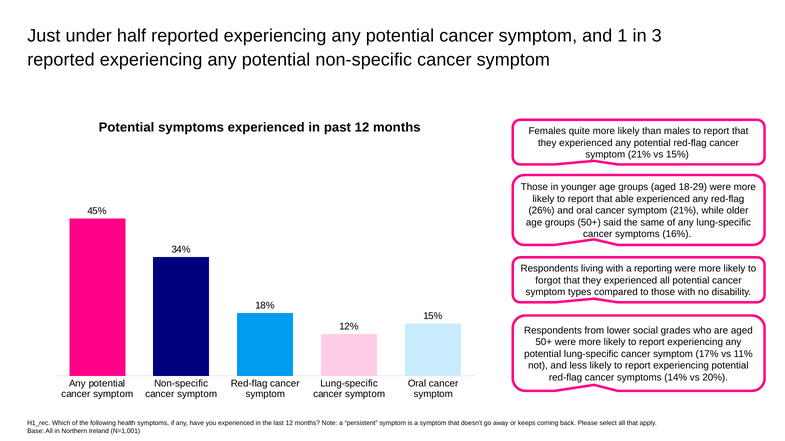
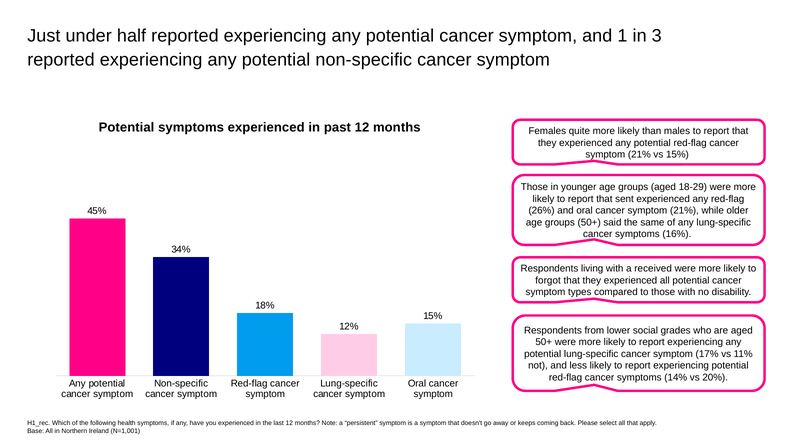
able: able -> sent (624, 199)
reporting: reporting -> received (653, 269)
